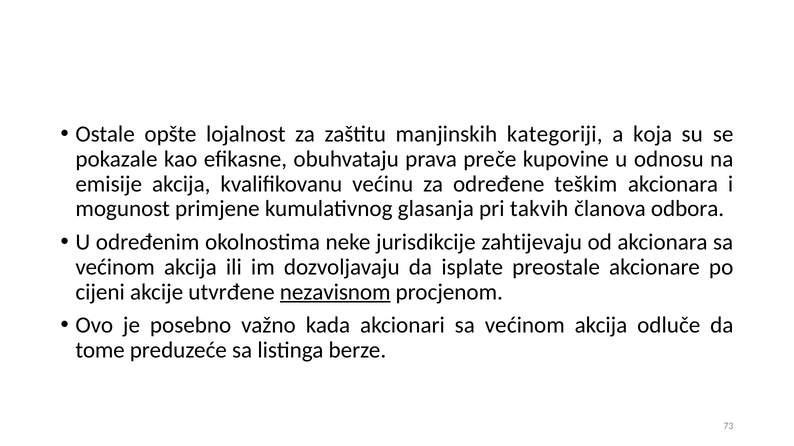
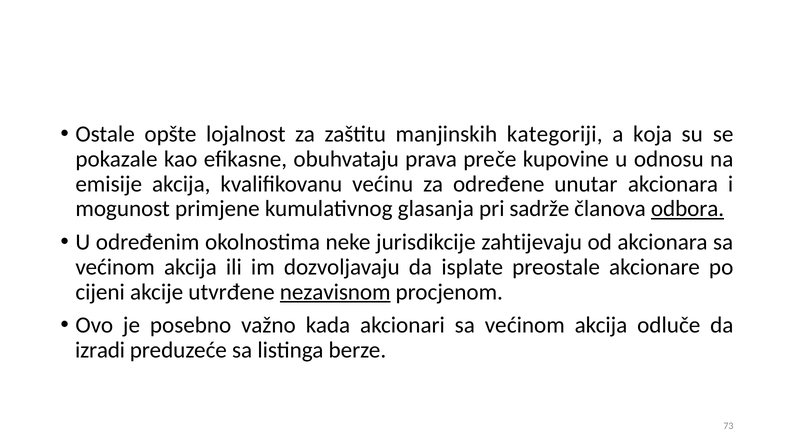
teškim: teškim -> unutar (586, 184)
takvih: takvih -> sadrže (539, 209)
odbora underline: none -> present (688, 209)
tome: tome -> izradi (100, 350)
